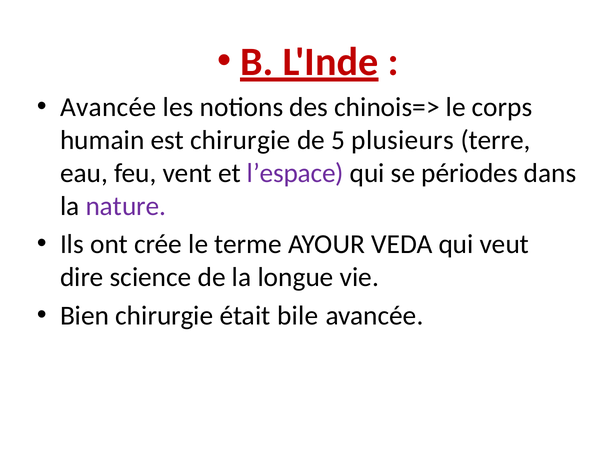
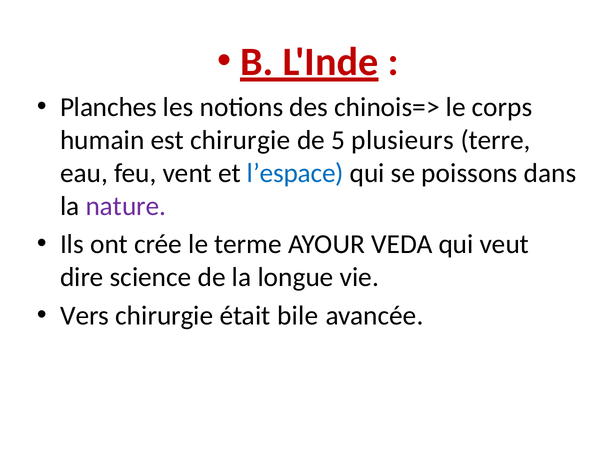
Avancée: Avancée -> Planches (108, 107)
l’espace colour: purple -> blue (295, 173)
périodes: périodes -> poissons (470, 173)
Bien: Bien -> Vers (85, 316)
